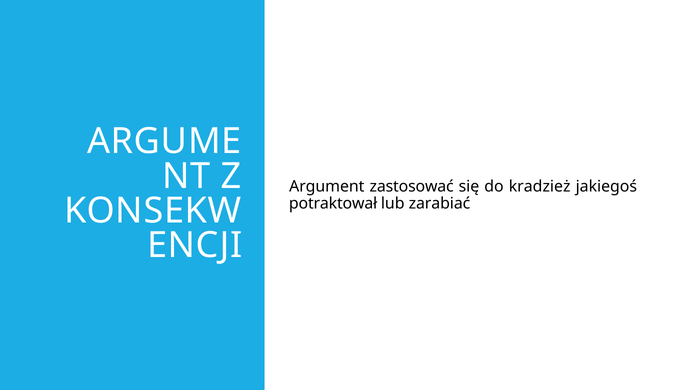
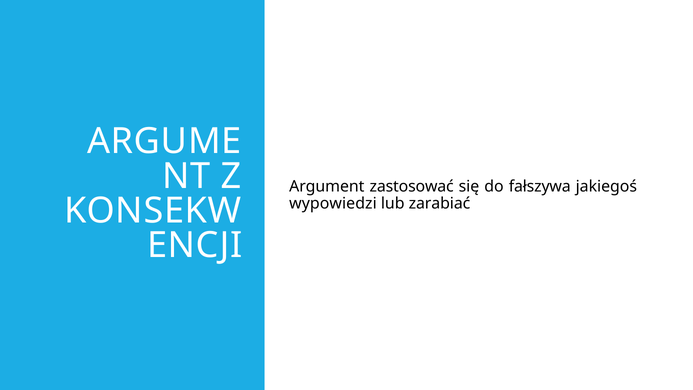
kradzież: kradzież -> fałszywa (540, 186)
potraktował: potraktował -> wypowiedzi (333, 203)
